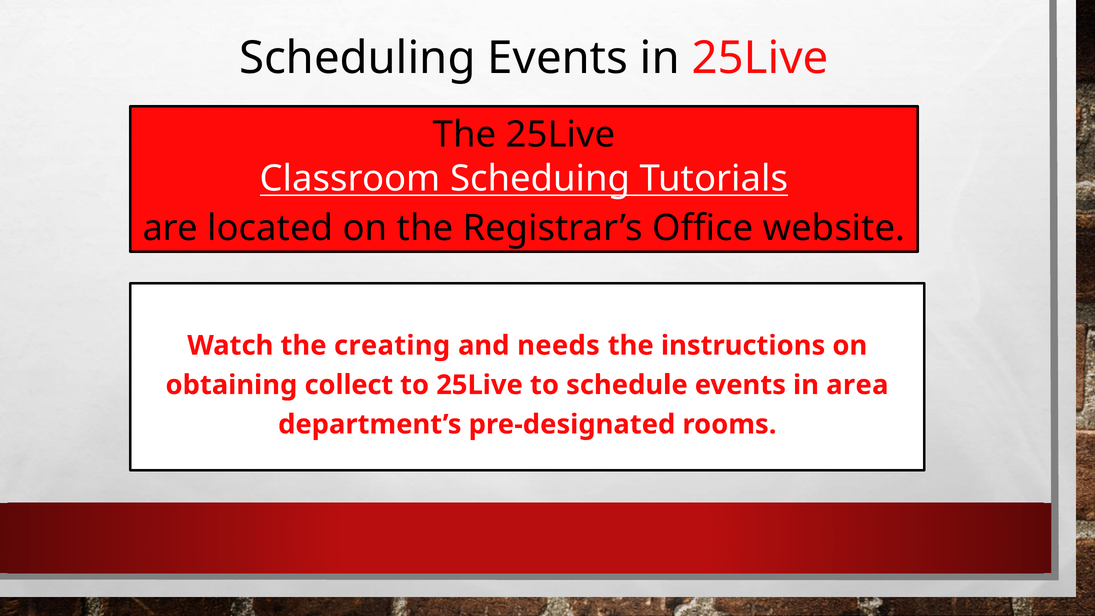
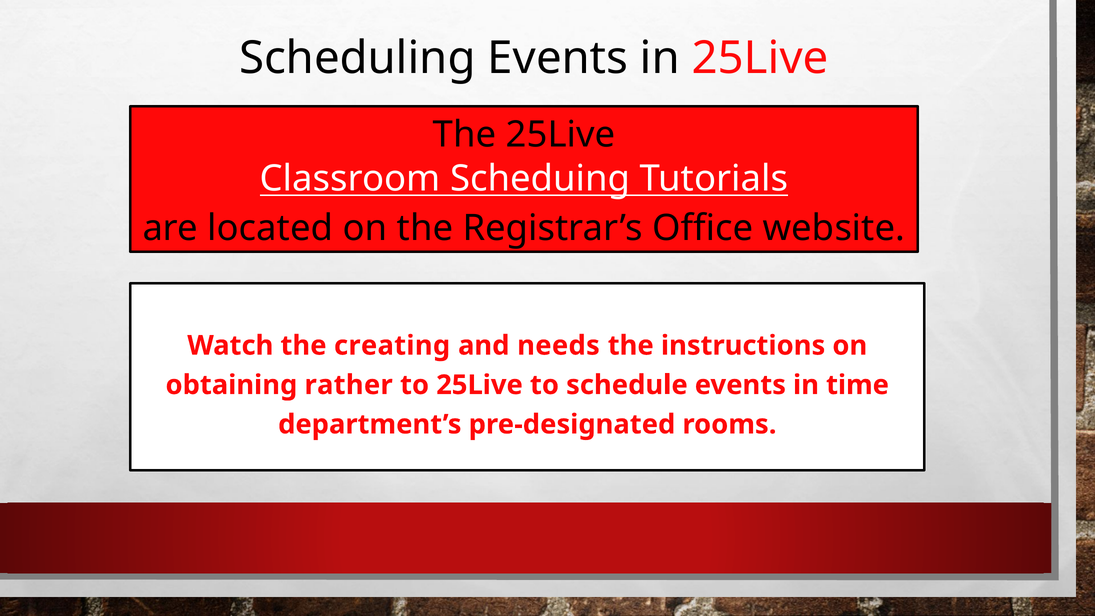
collect: collect -> rather (349, 385)
area: area -> time (858, 385)
